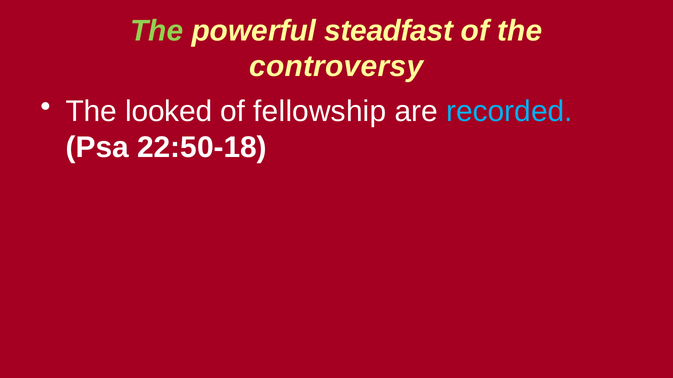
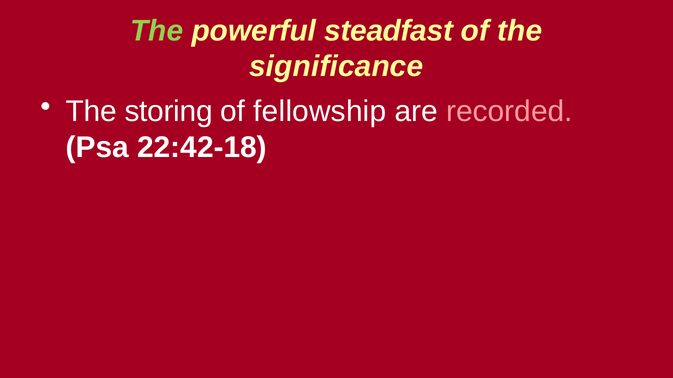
controversy: controversy -> significance (336, 67)
looked: looked -> storing (169, 112)
recorded colour: light blue -> pink (509, 112)
22:50-18: 22:50-18 -> 22:42-18 (202, 148)
